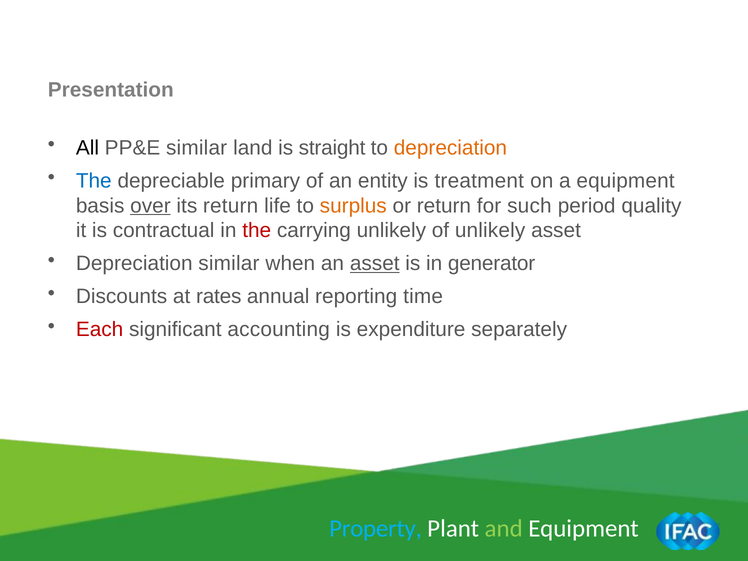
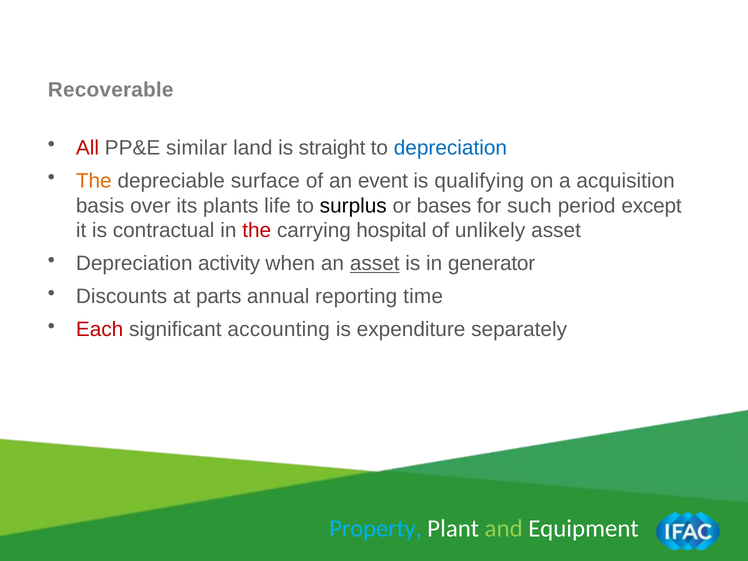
Presentation: Presentation -> Recoverable (111, 90)
All colour: black -> red (87, 148)
depreciation colour: orange -> blue (450, 148)
The colour: blue -> orange (94, 181)
primary: primary -> surface (265, 181)
entity: entity -> event (383, 181)
treatment: treatment -> qualifying (479, 181)
a equipment: equipment -> acquisition (626, 181)
over underline: present -> none (150, 206)
its return: return -> plants (231, 206)
surplus colour: orange -> black (353, 206)
or return: return -> bases (444, 206)
quality: quality -> except (652, 206)
carrying unlikely: unlikely -> hospital (391, 231)
Depreciation similar: similar -> activity (229, 264)
rates: rates -> parts (219, 297)
